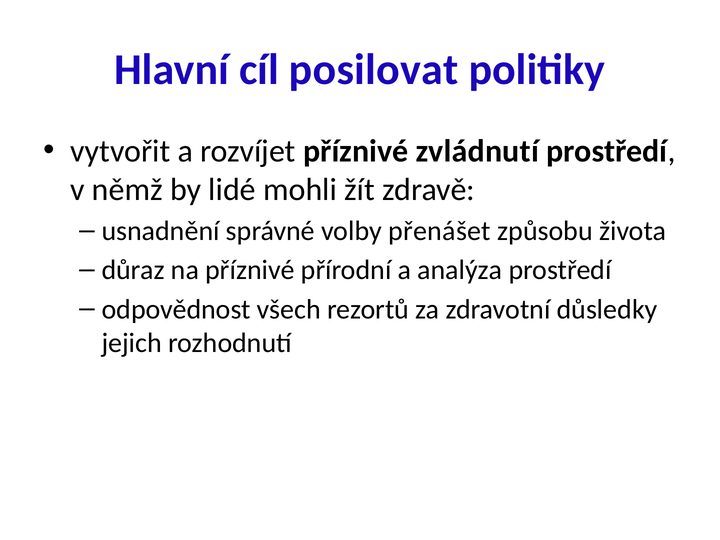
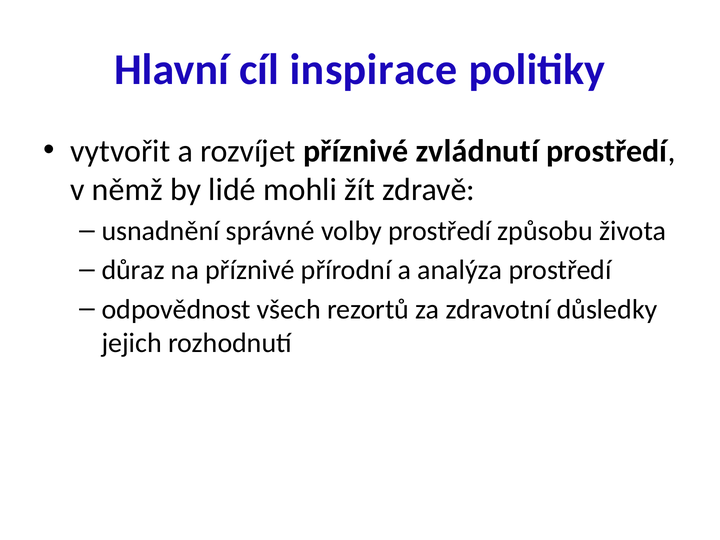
posilovat: posilovat -> inspirace (374, 70)
volby přenášet: přenášet -> prostředí (440, 231)
